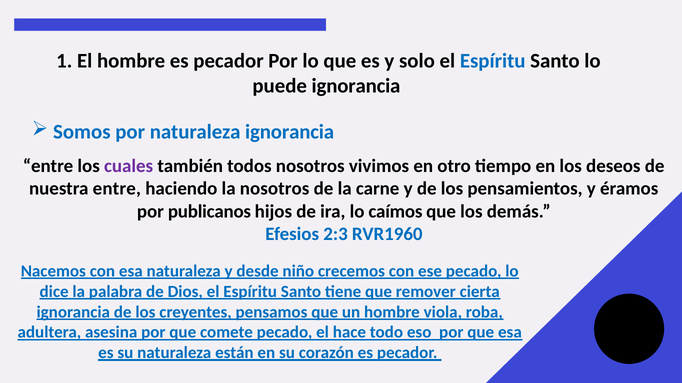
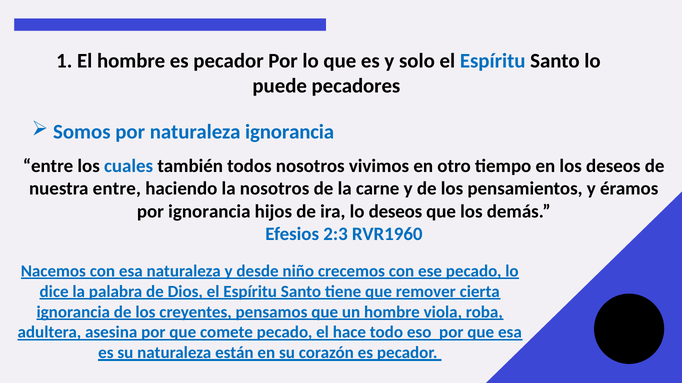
puede ignorancia: ignorancia -> pecadores (356, 86)
cuales colour: purple -> blue (129, 166)
por publicanos: publicanos -> ignorancia (209, 212)
lo caímos: caímos -> deseos (395, 212)
